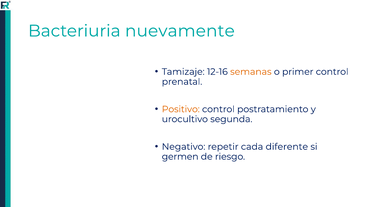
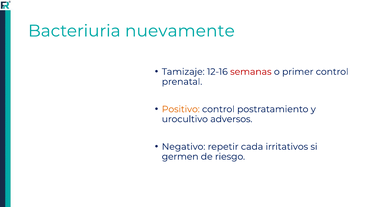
semanas colour: orange -> red (251, 72)
segunda: segunda -> adversos (231, 119)
diferente: diferente -> irritativos (287, 147)
